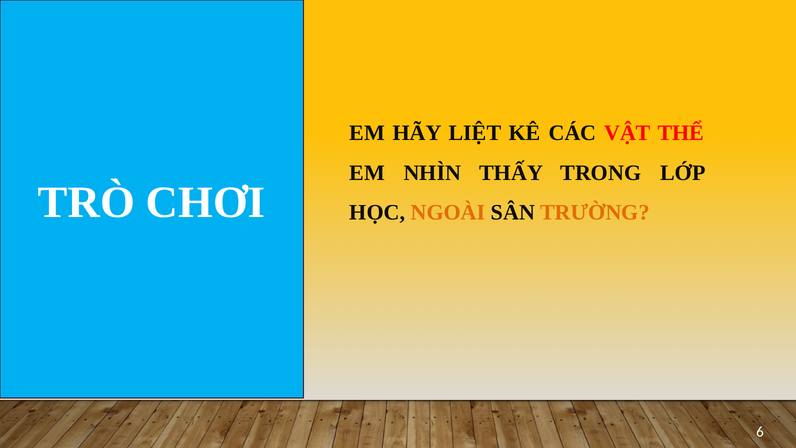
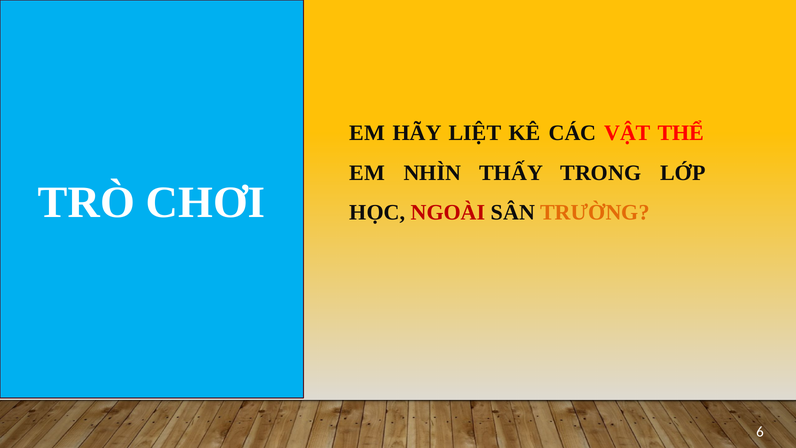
NGOÀI colour: orange -> red (448, 212)
